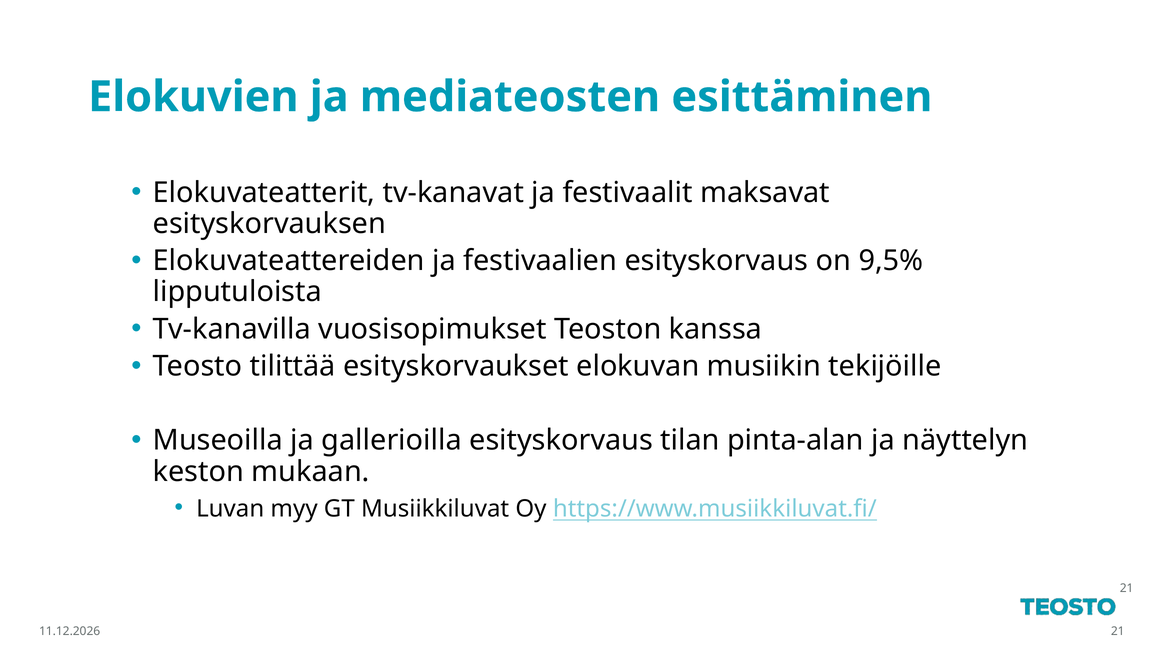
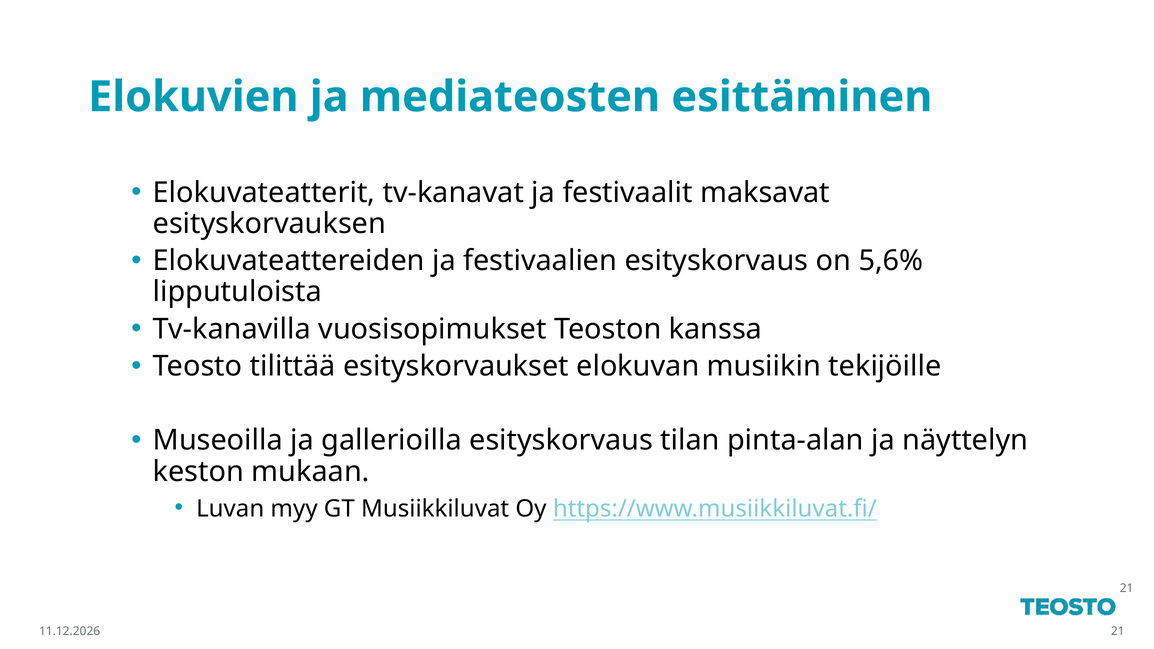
9,5%: 9,5% -> 5,6% (891, 261)
